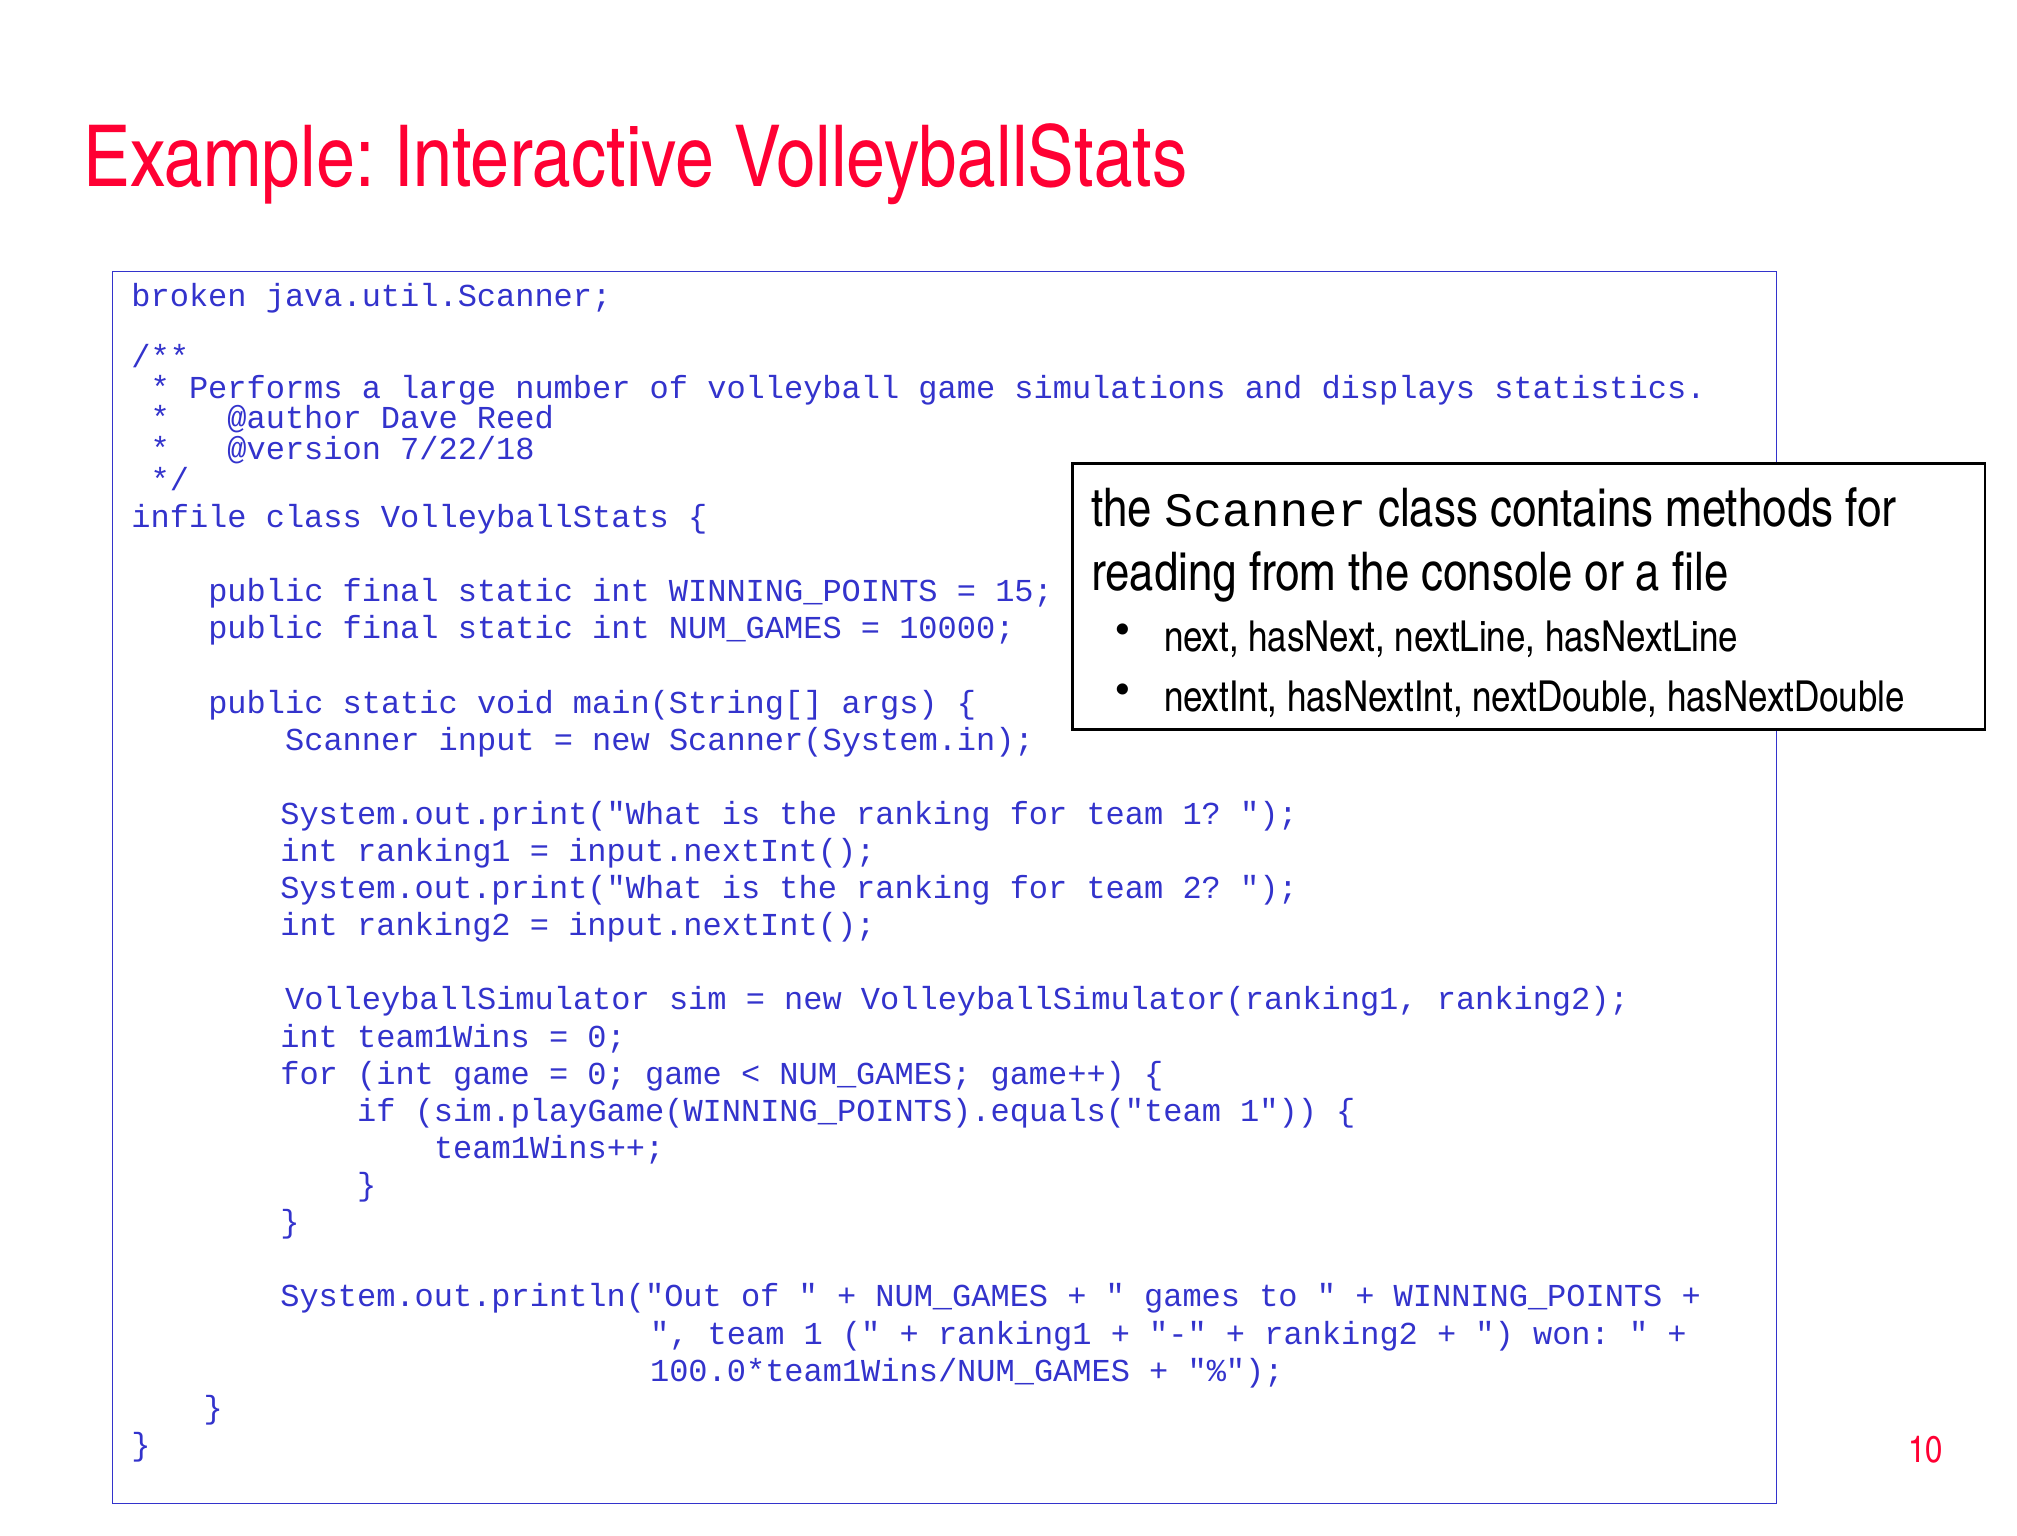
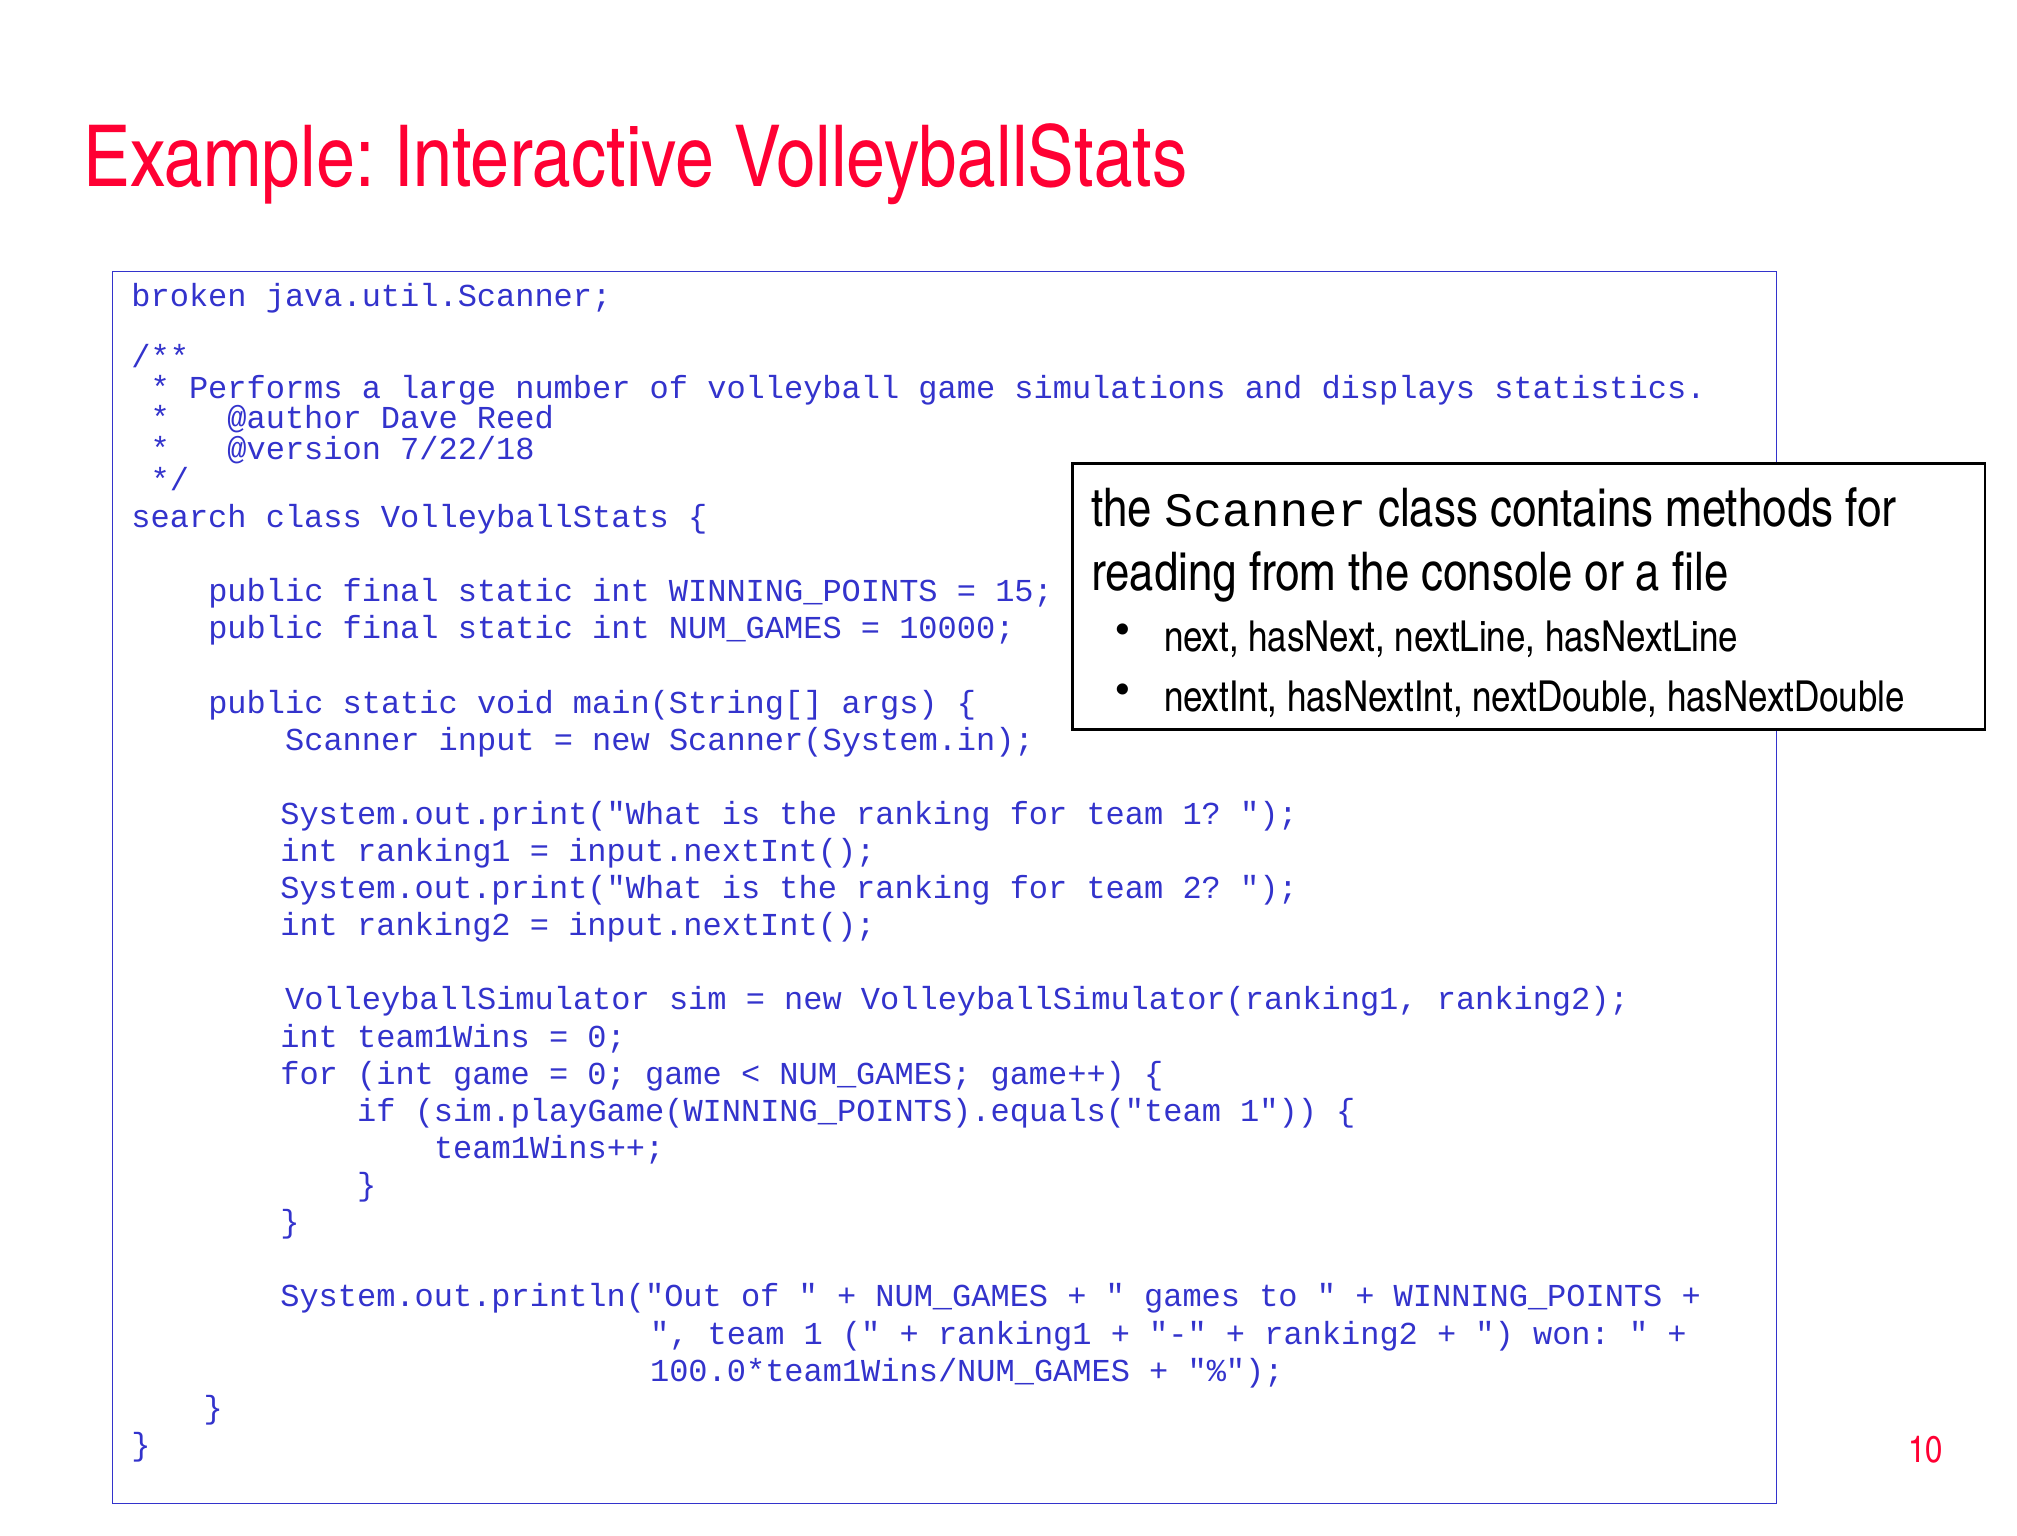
infile: infile -> search (189, 517)
